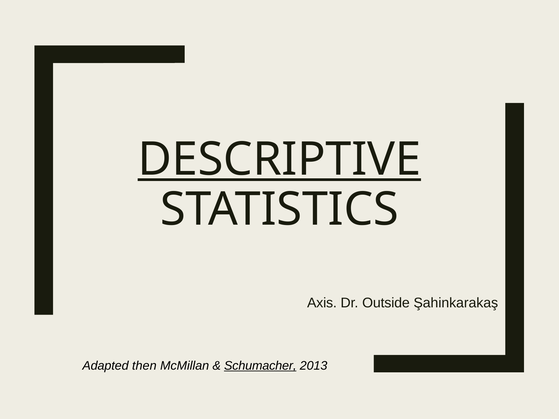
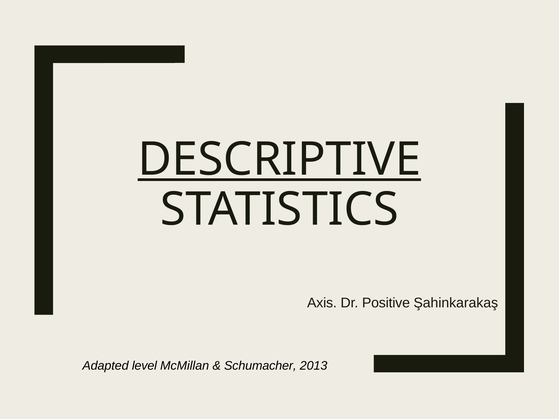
Outside: Outside -> Positive (386, 303)
then: then -> level (144, 366)
Schumacher underline: present -> none (260, 366)
